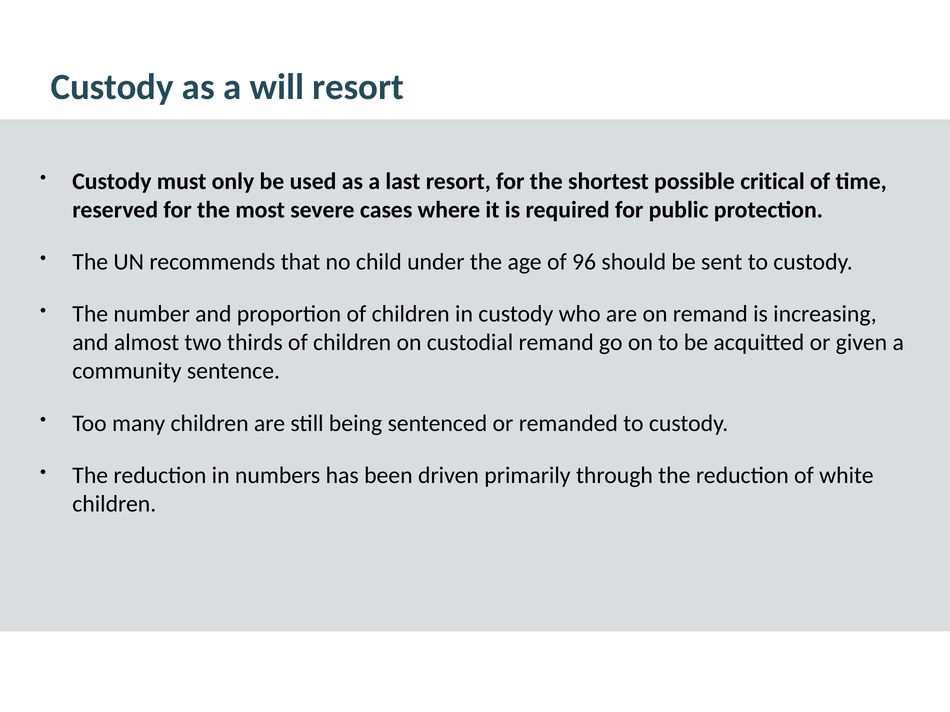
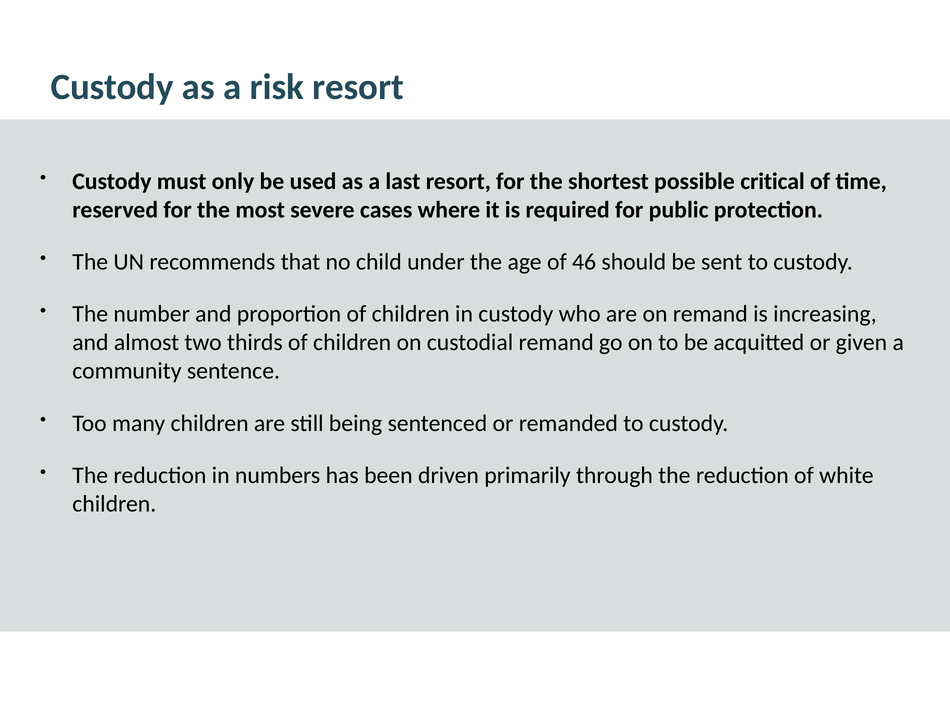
will: will -> risk (277, 87)
96: 96 -> 46 (584, 262)
